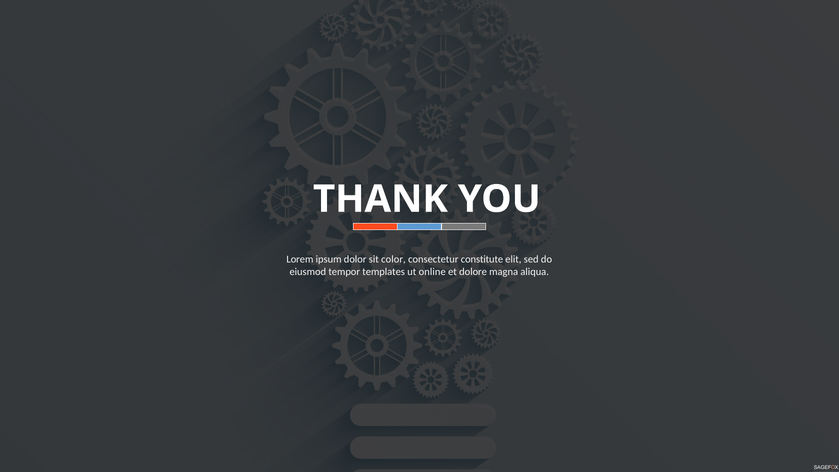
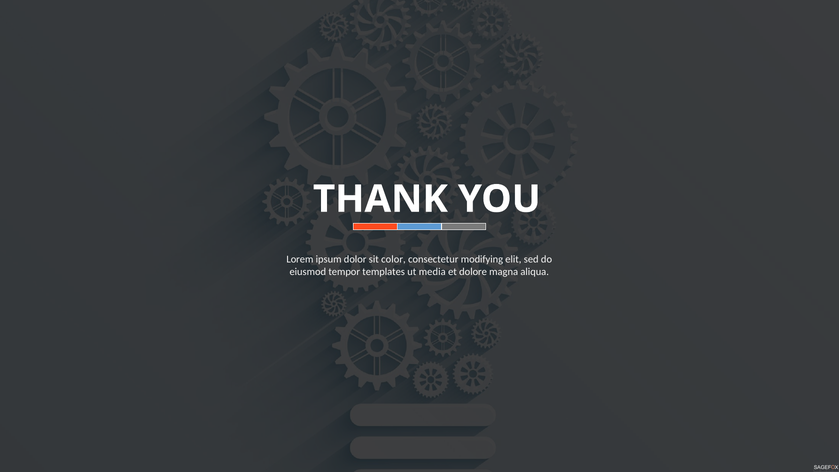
constitute: constitute -> modifying (482, 259)
online: online -> media (432, 272)
